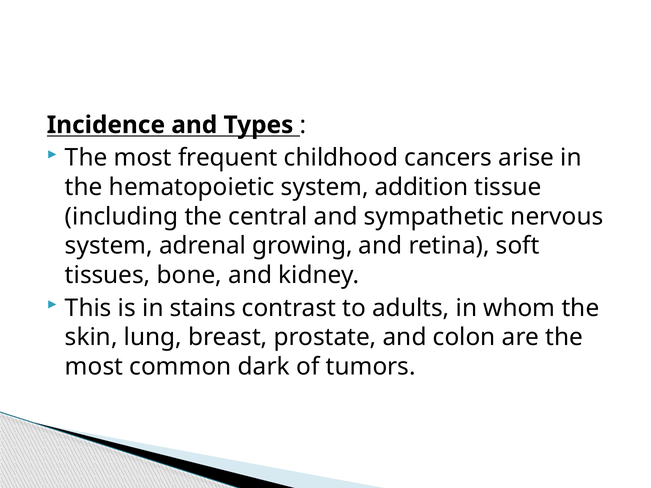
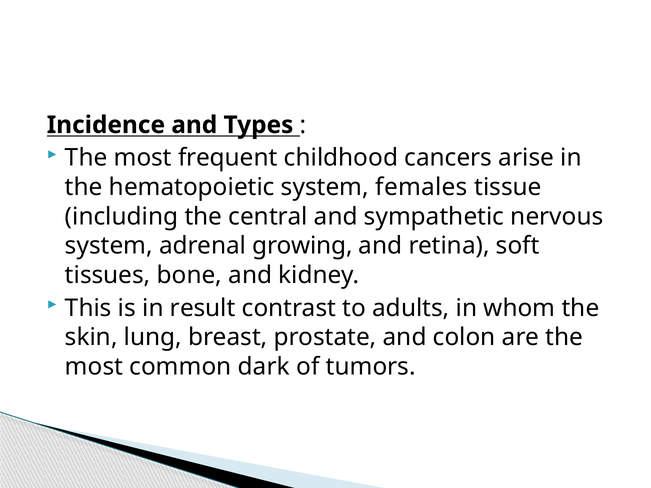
addition: addition -> females (421, 187)
stains: stains -> result (203, 308)
